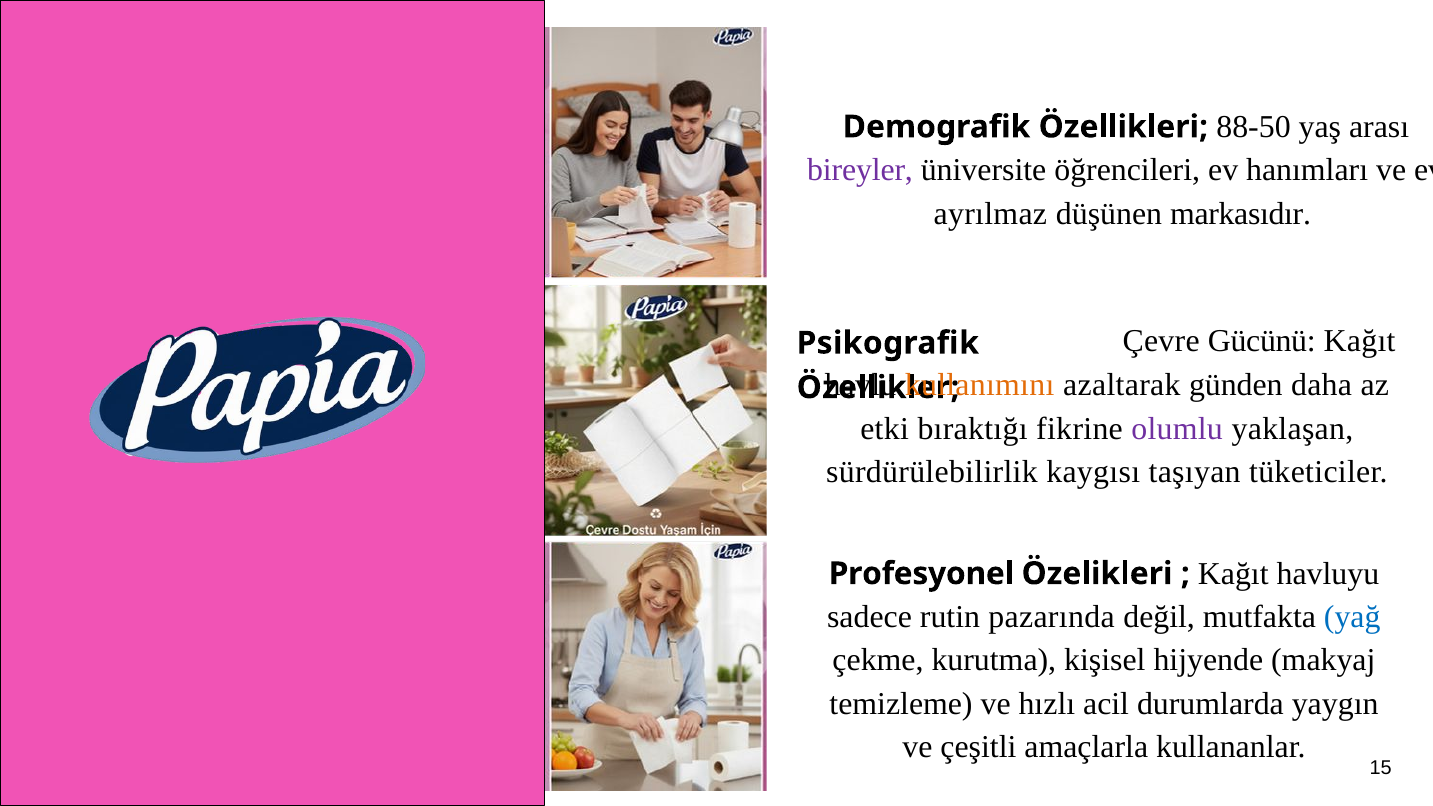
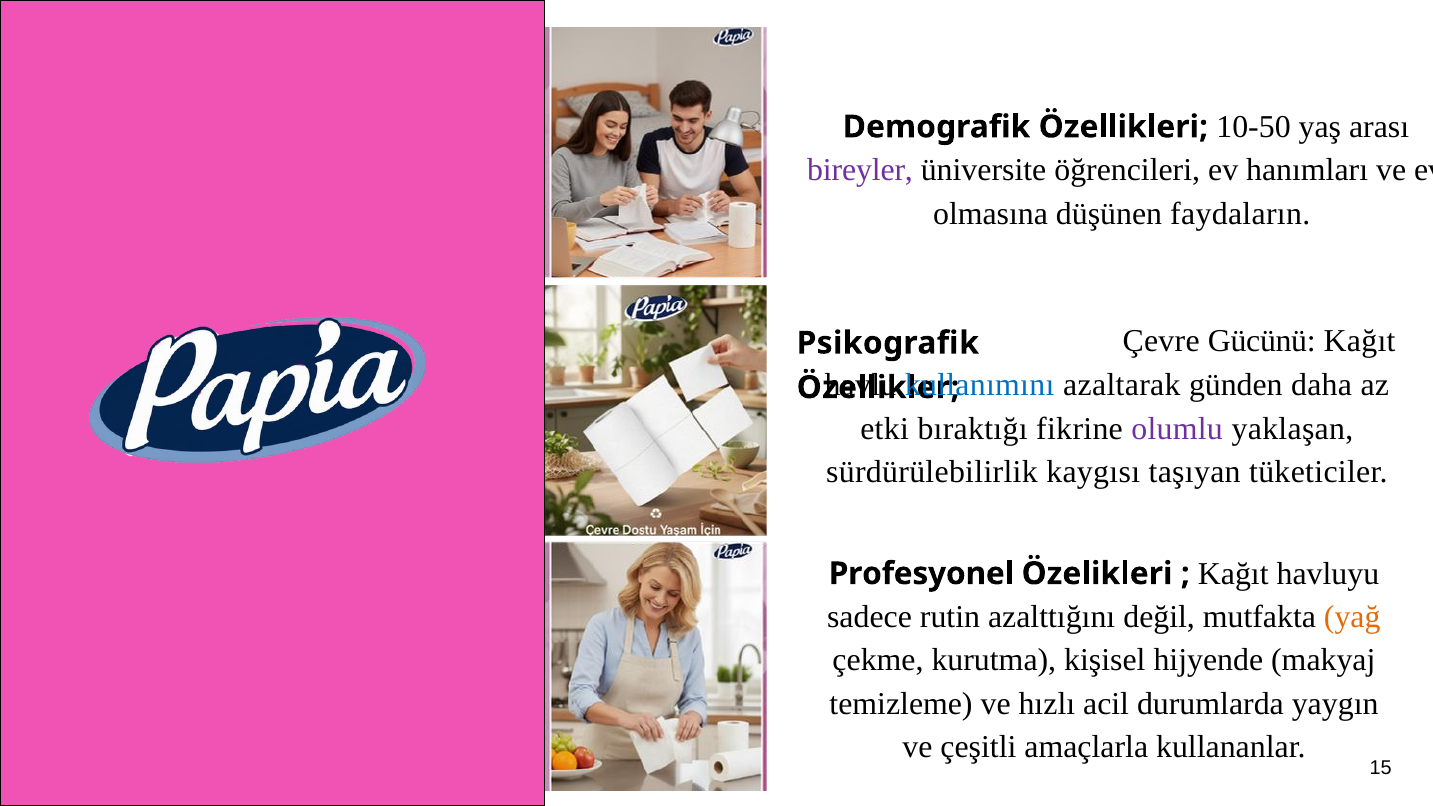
88-50: 88-50 -> 10-50 (1254, 127)
ayrılmaz: ayrılmaz -> olmasına (991, 214)
markasıdır: markasıdır -> faydaların (1240, 214)
kullanımını colour: orange -> blue (980, 385)
pazarında: pazarında -> azalttığını (1052, 617)
yağ colour: blue -> orange (1352, 617)
